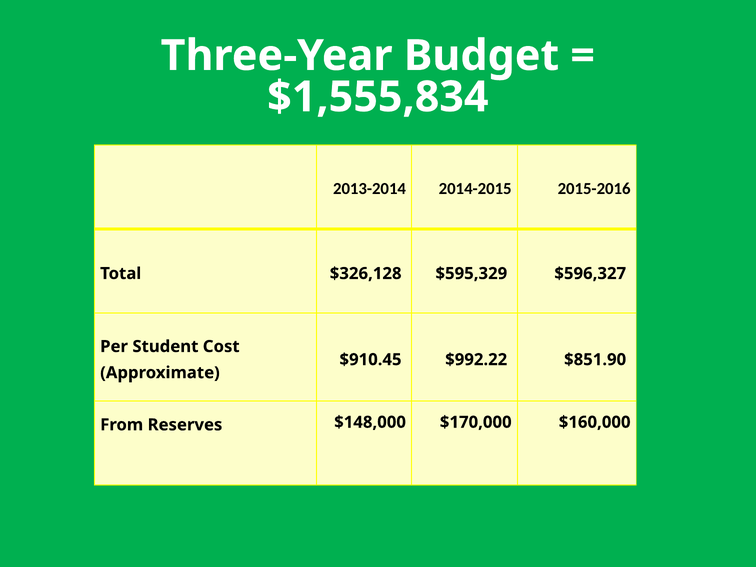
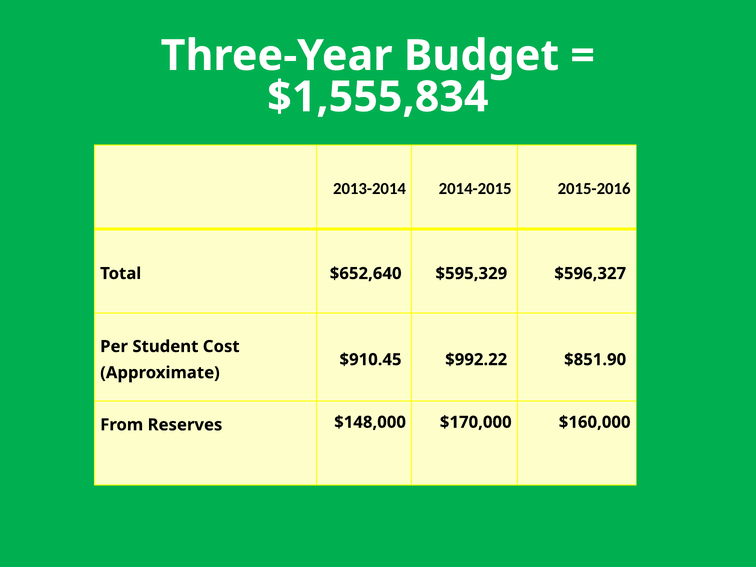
$326,128: $326,128 -> $652,640 (366, 274)
